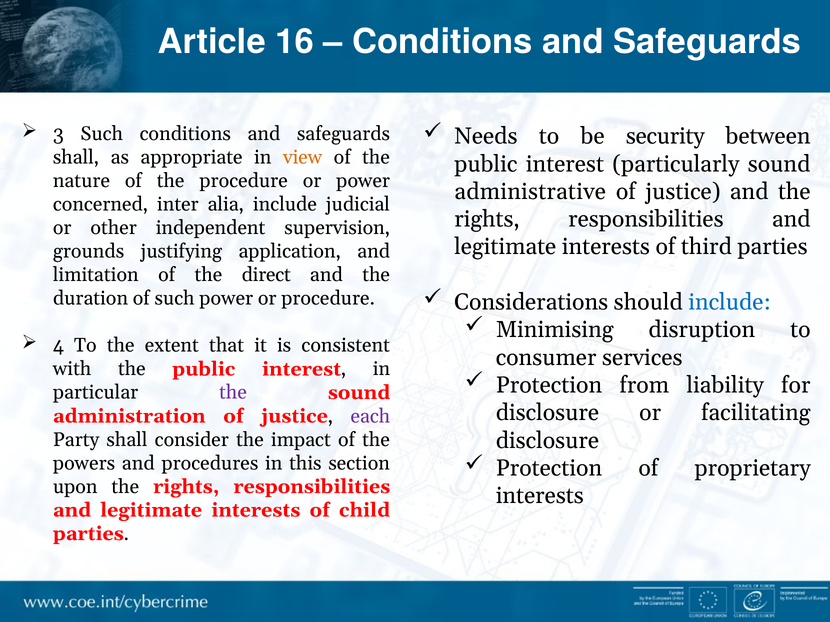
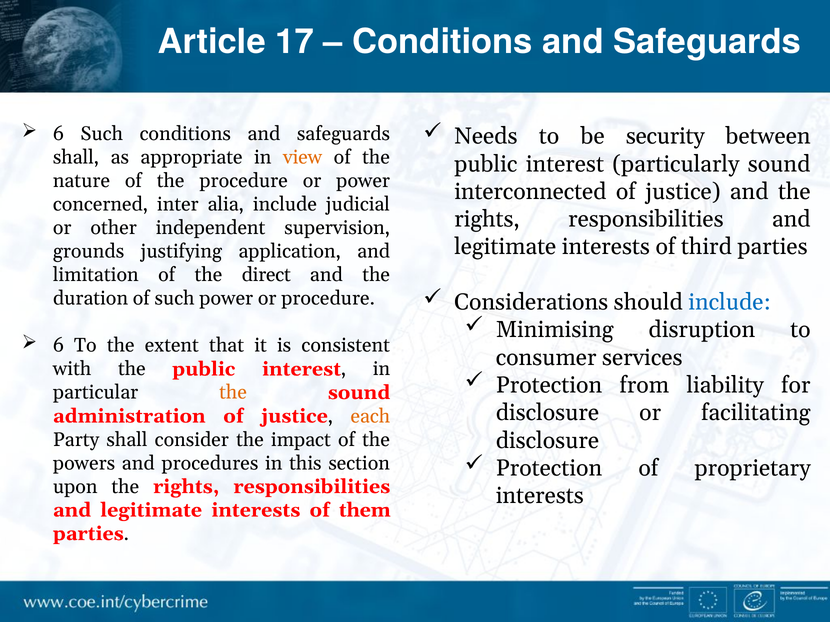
16: 16 -> 17 (295, 42)
3: 3 -> 6 (58, 134)
administrative: administrative -> interconnected (530, 192)
4: 4 -> 6 (58, 346)
the colour: purple -> orange (233, 393)
each colour: purple -> orange (370, 416)
child: child -> them (365, 510)
